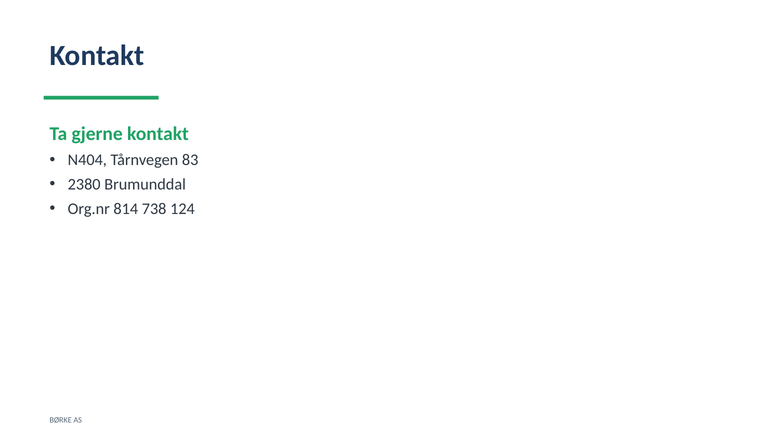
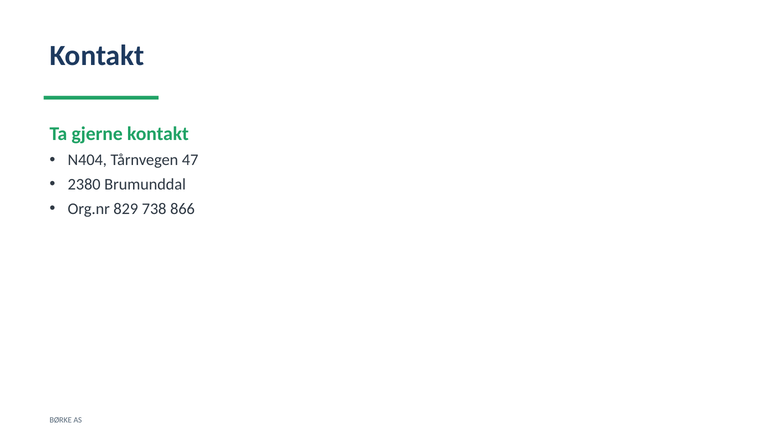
83: 83 -> 47 (190, 160)
814: 814 -> 829 (126, 209)
124: 124 -> 866 (182, 209)
